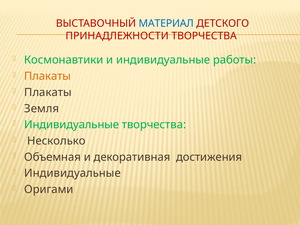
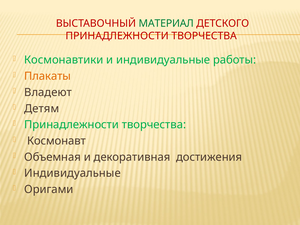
МАТЕРИАЛ colour: blue -> green (166, 23)
Плакаты: Плакаты -> Владеют (48, 92)
Земля: Земля -> Детям (42, 109)
Индивидуальные: Индивидуальные -> Принадлежности (72, 125)
Несколько: Несколько -> Космонавт (56, 141)
